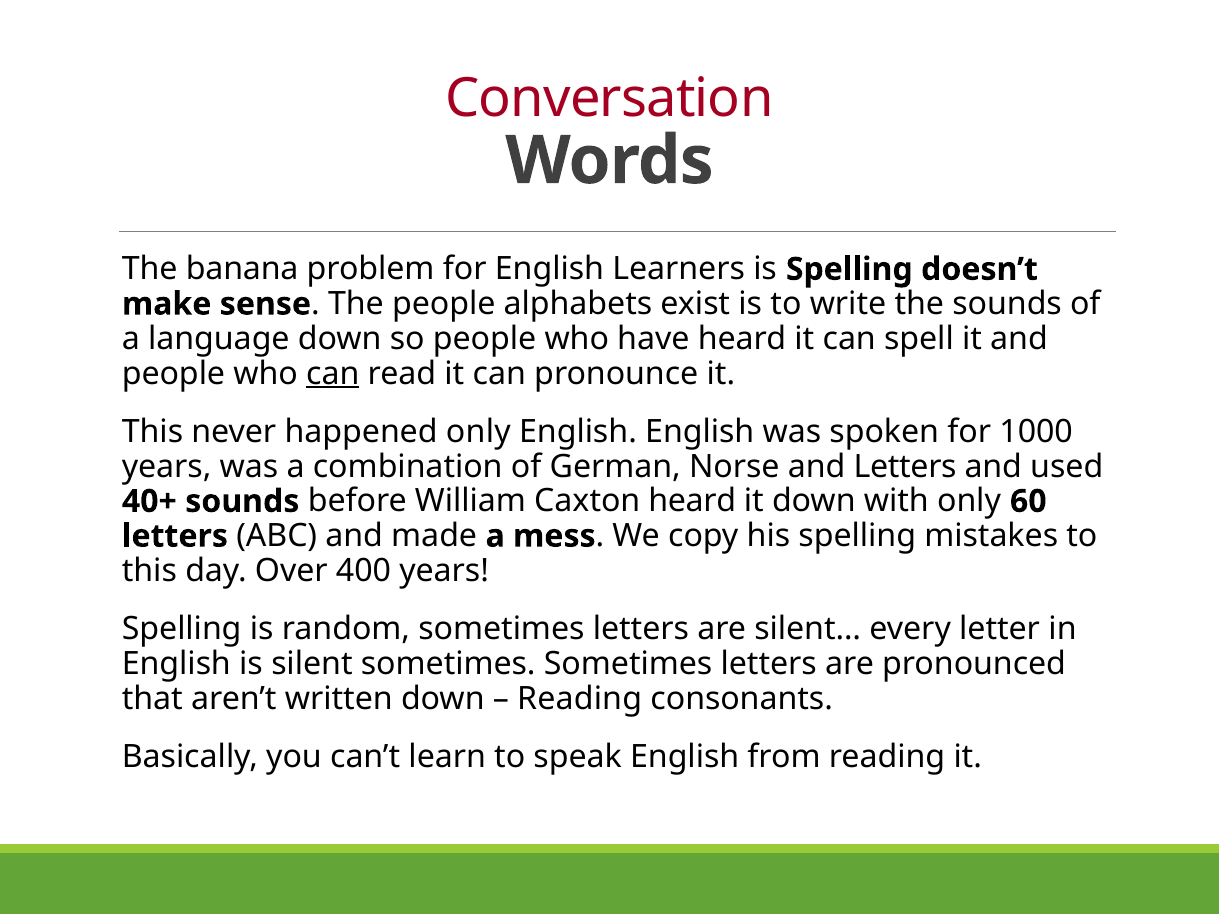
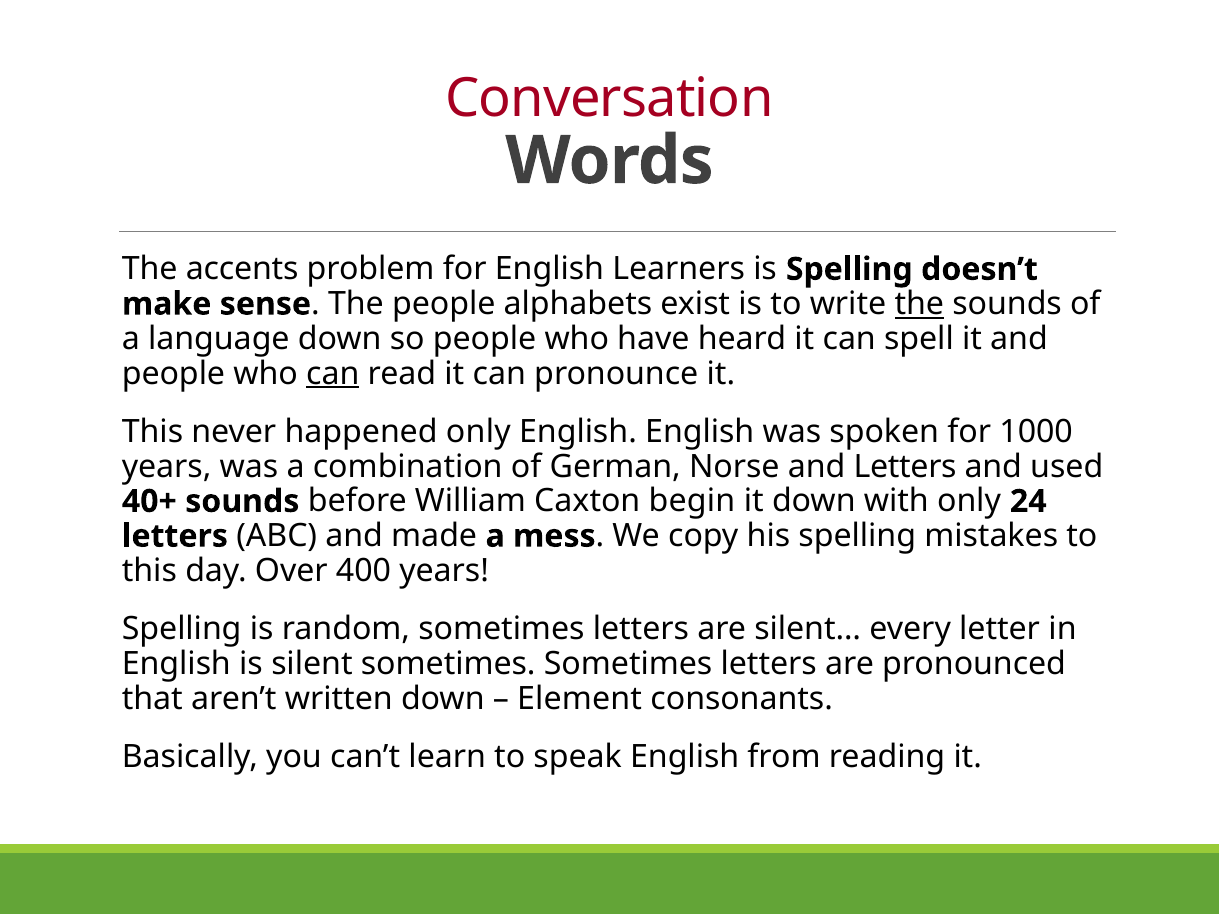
banana: banana -> accents (242, 269)
the underline: none -> present (919, 304)
Caxton heard: heard -> begin (692, 502)
60: 60 -> 24 (1028, 502)
Reading: Reading -> Element (580, 699)
